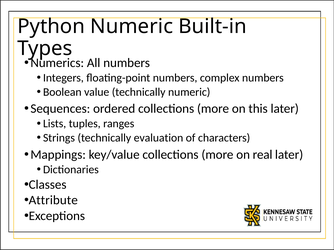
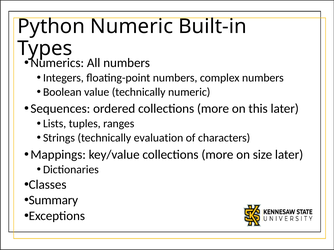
real: real -> size (263, 155)
Attribute: Attribute -> Summary (53, 201)
